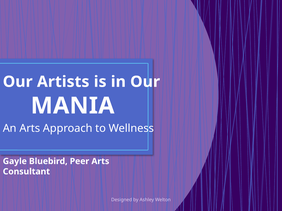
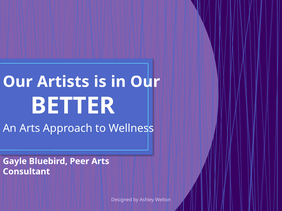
MANIA: MANIA -> BETTER (73, 106)
